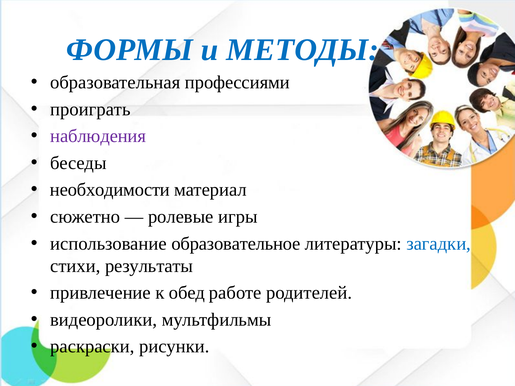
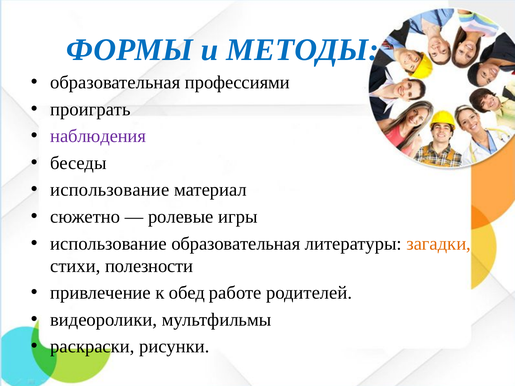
необходимости: необходимости -> использование (110, 190)
использование образовательное: образовательное -> образовательная (236, 244)
загадки colour: blue -> orange (439, 244)
результаты: результаты -> полезности (149, 266)
